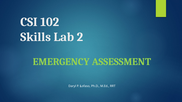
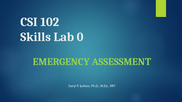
2: 2 -> 0 (80, 37)
